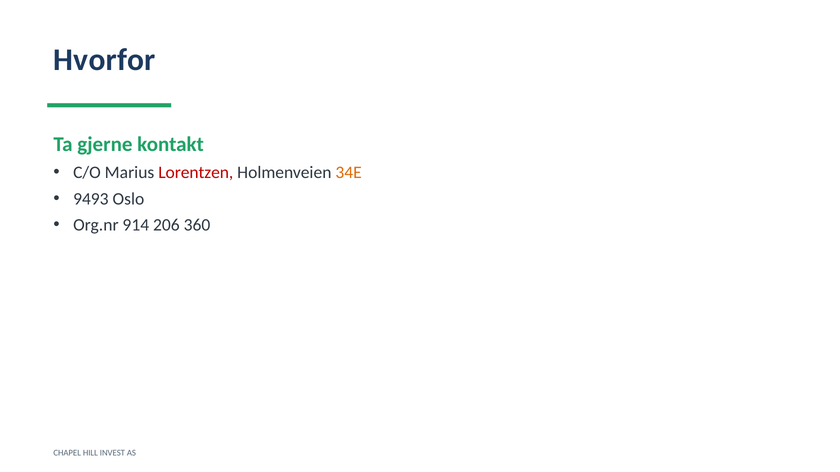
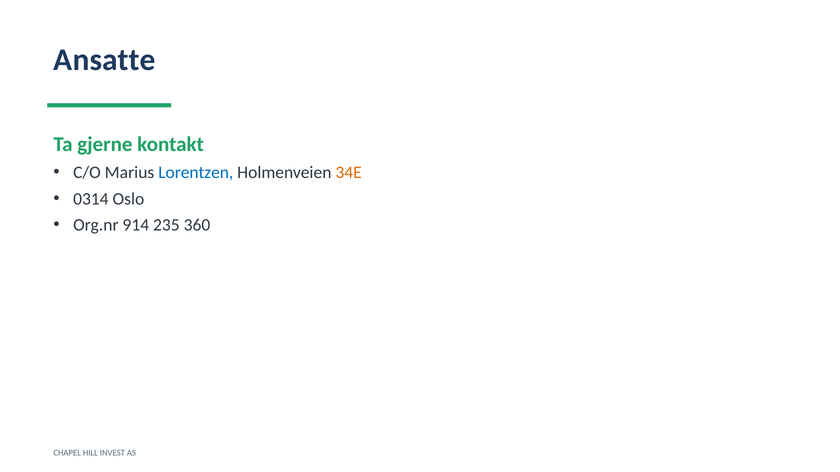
Hvorfor: Hvorfor -> Ansatte (105, 60)
Lorentzen colour: red -> blue (196, 173)
9493: 9493 -> 0314 (91, 199)
206: 206 -> 235 (166, 225)
